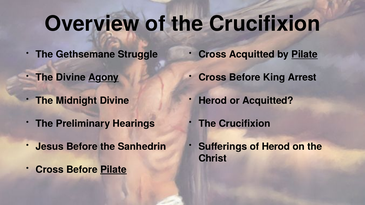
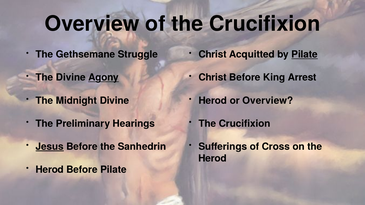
Cross: Cross -> Christ (213, 55)
Cross: Cross -> Christ (213, 78)
or Acquitted: Acquitted -> Overview (268, 101)
of Herod: Herod -> Cross (276, 147)
Jesus underline: none -> present (50, 147)
Christ: Christ -> Herod (213, 159)
Cross: Cross -> Herod (50, 170)
Pilate underline: present -> none (113, 170)
